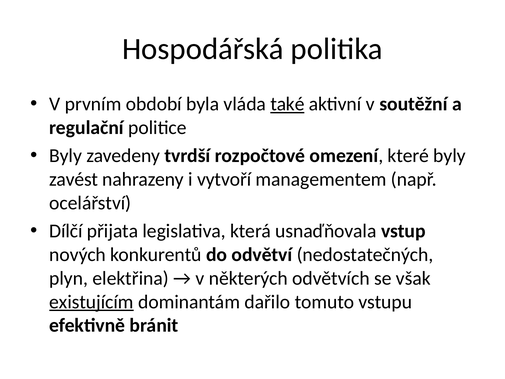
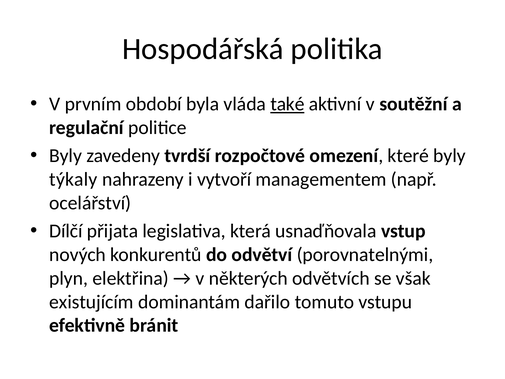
zavést: zavést -> týkaly (73, 179)
nedostatečných: nedostatečných -> porovnatelnými (365, 255)
existujícím underline: present -> none (91, 302)
